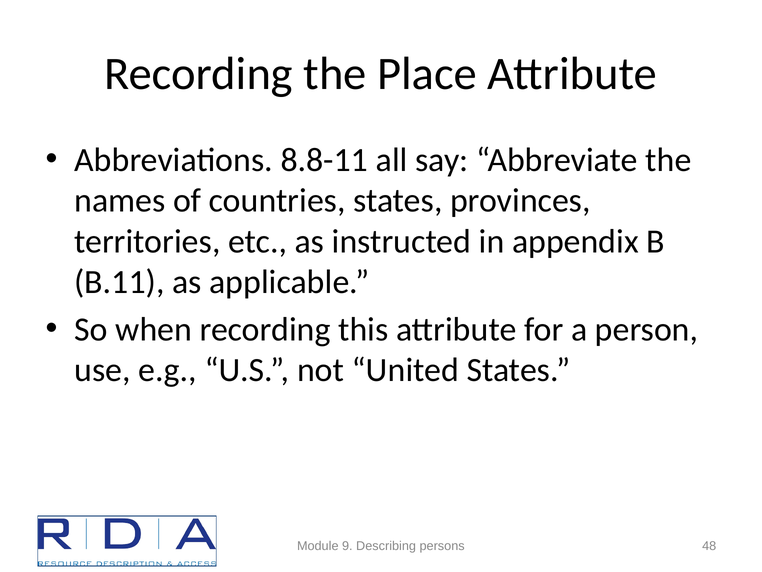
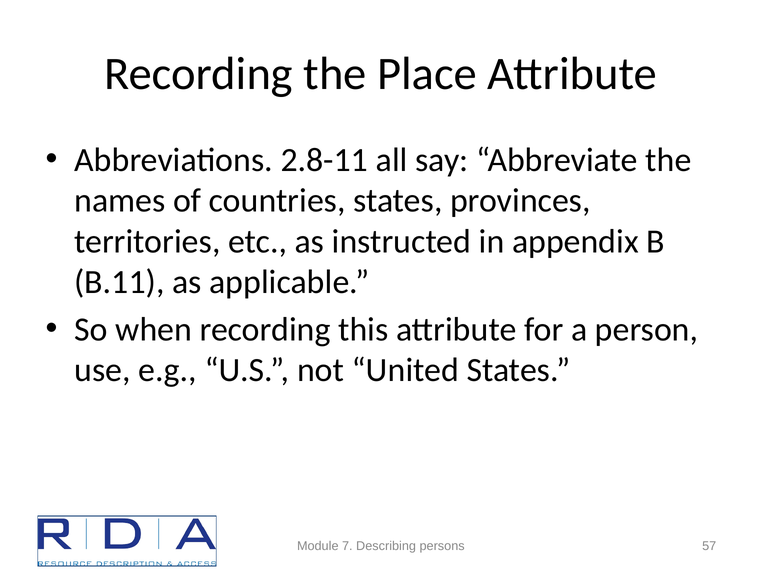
8.8-11: 8.8-11 -> 2.8-11 (324, 160)
9: 9 -> 7 (347, 546)
48: 48 -> 57 (709, 546)
